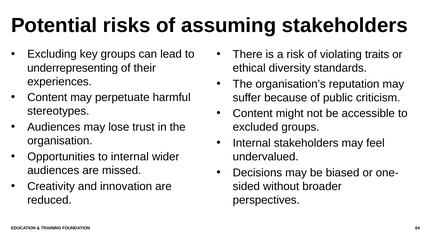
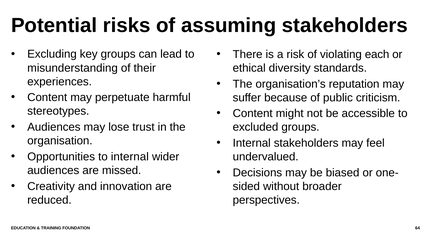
traits: traits -> each (377, 54)
underrepresenting: underrepresenting -> misunderstanding (73, 68)
